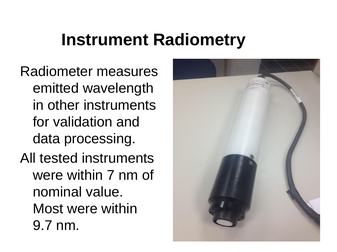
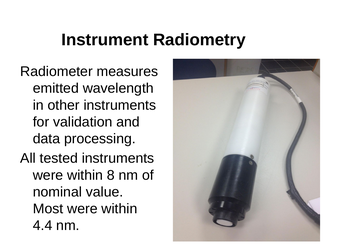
7: 7 -> 8 (111, 176)
9.7: 9.7 -> 4.4 (43, 226)
